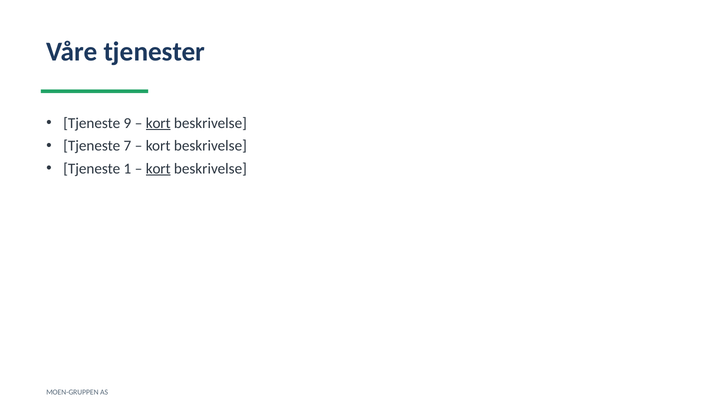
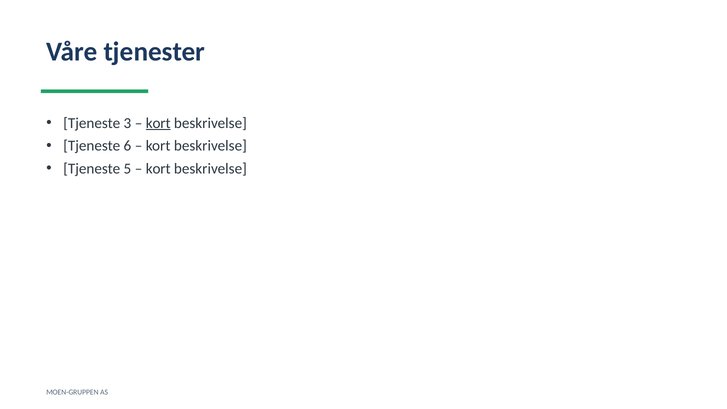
9: 9 -> 3 (127, 123)
7: 7 -> 6 (127, 146)
1: 1 -> 5 (127, 169)
kort underline: present -> none (158, 169)
